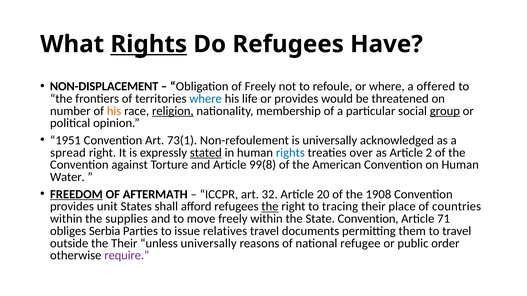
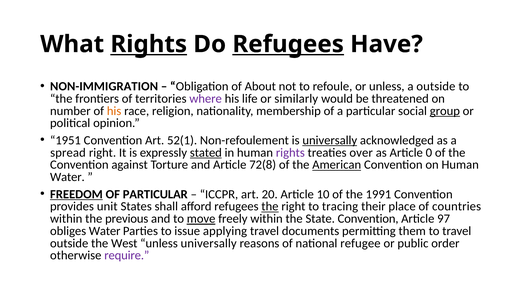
Refugees underline: none -> present (288, 44)
NON-DISPLACEMENT: NON-DISPLACEMENT -> NON-IMMIGRATION (104, 87)
of Freely: Freely -> About (260, 87)
or where: where -> unless (387, 87)
a offered: offered -> outside (436, 87)
where colour: blue -> purple (206, 99)
or provides: provides -> similarly (296, 99)
religion underline: present -> none (173, 111)
73(1: 73(1 -> 52(1 (182, 141)
universally underline: none -> present (330, 141)
rights colour: blue -> purple (290, 153)
2: 2 -> 0 (429, 153)
99(8: 99(8 -> 72(8 (263, 165)
American underline: none -> present (337, 165)
OF AFTERMATH: AFTERMATH -> PARTICULAR (155, 195)
32: 32 -> 20 (270, 195)
20: 20 -> 10 (323, 195)
1908: 1908 -> 1991 (378, 195)
supplies: supplies -> previous (127, 219)
move underline: none -> present (201, 219)
71: 71 -> 97 (444, 219)
obliges Serbia: Serbia -> Water (105, 231)
relatives: relatives -> applying (225, 231)
the Their: Their -> West (124, 244)
